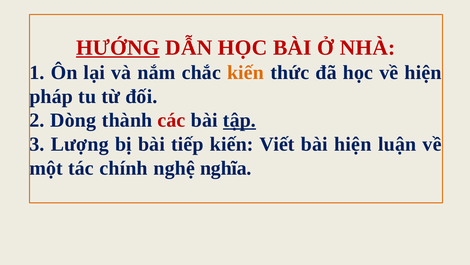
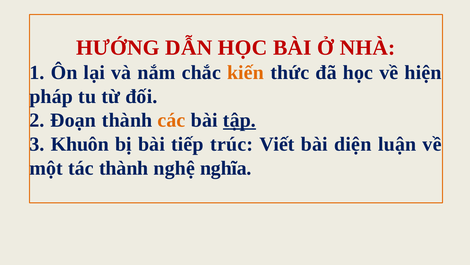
HƯỚNG underline: present -> none (118, 48)
Dòng: Dòng -> Đoạn (73, 120)
các colour: red -> orange (172, 120)
Lượng: Lượng -> Khuôn (80, 144)
tiếp kiến: kiến -> trúc (232, 144)
bài hiện: hiện -> diện (353, 144)
tác chính: chính -> thành (124, 168)
